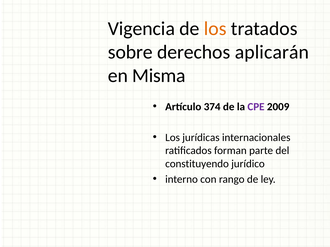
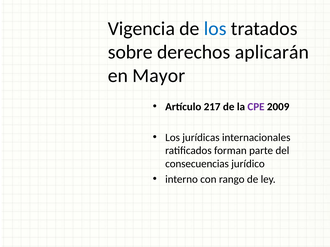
los colour: orange -> blue (215, 29)
Misma: Misma -> Mayor (159, 76)
374: 374 -> 217 (212, 107)
constituyendo: constituyendo -> consecuencias (197, 164)
